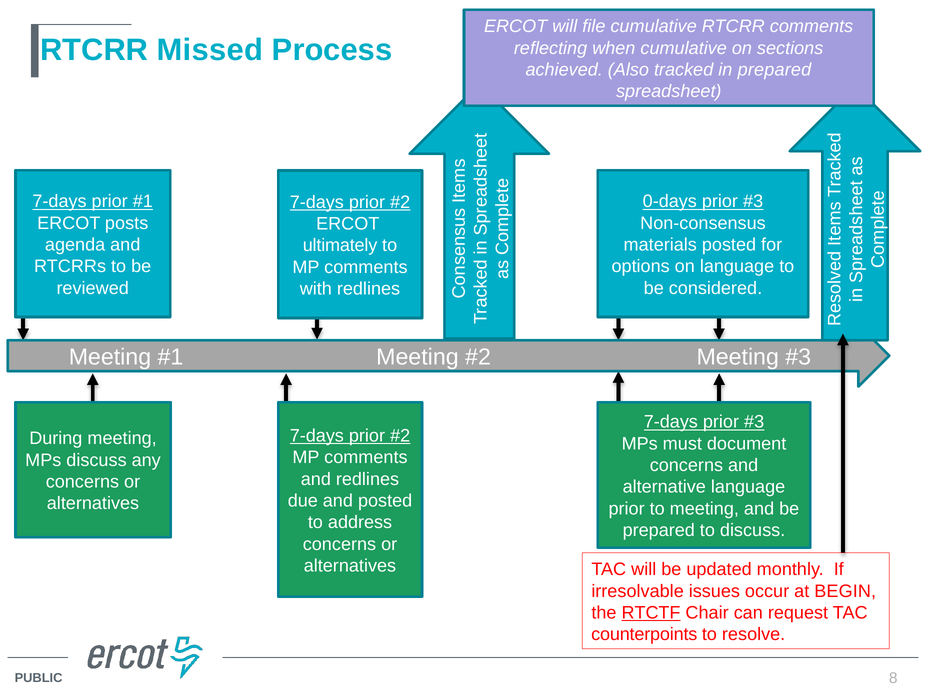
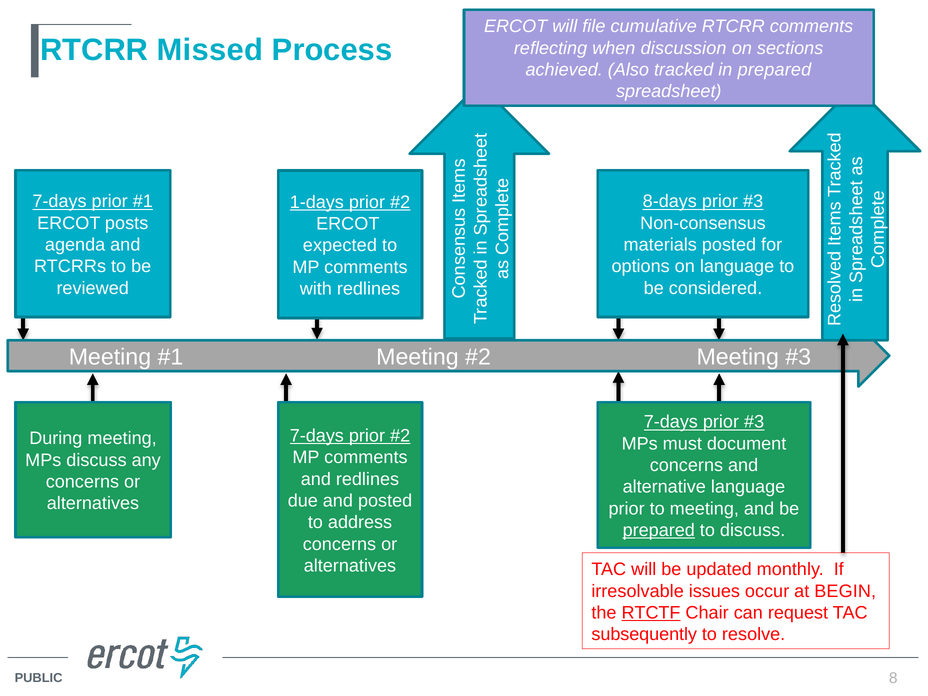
when cumulative: cumulative -> discussion (684, 48)
0-days: 0-days -> 8-days (670, 201)
7-days: 7-days -> 1-days (317, 202)
ultimately: ultimately -> expected (340, 245)
prepared underline: none -> present (659, 530)
counterpoints: counterpoints -> subsequently (644, 634)
